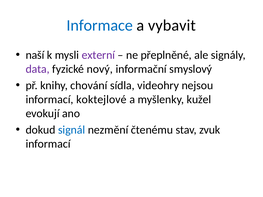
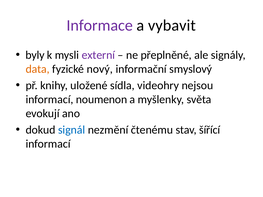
Informace colour: blue -> purple (100, 25)
naší: naší -> byly (35, 55)
data colour: purple -> orange (38, 69)
chování: chování -> uložené (89, 86)
koktejlové: koktejlové -> noumenon (102, 100)
kužel: kužel -> světa (199, 100)
zvuk: zvuk -> šířící (210, 130)
